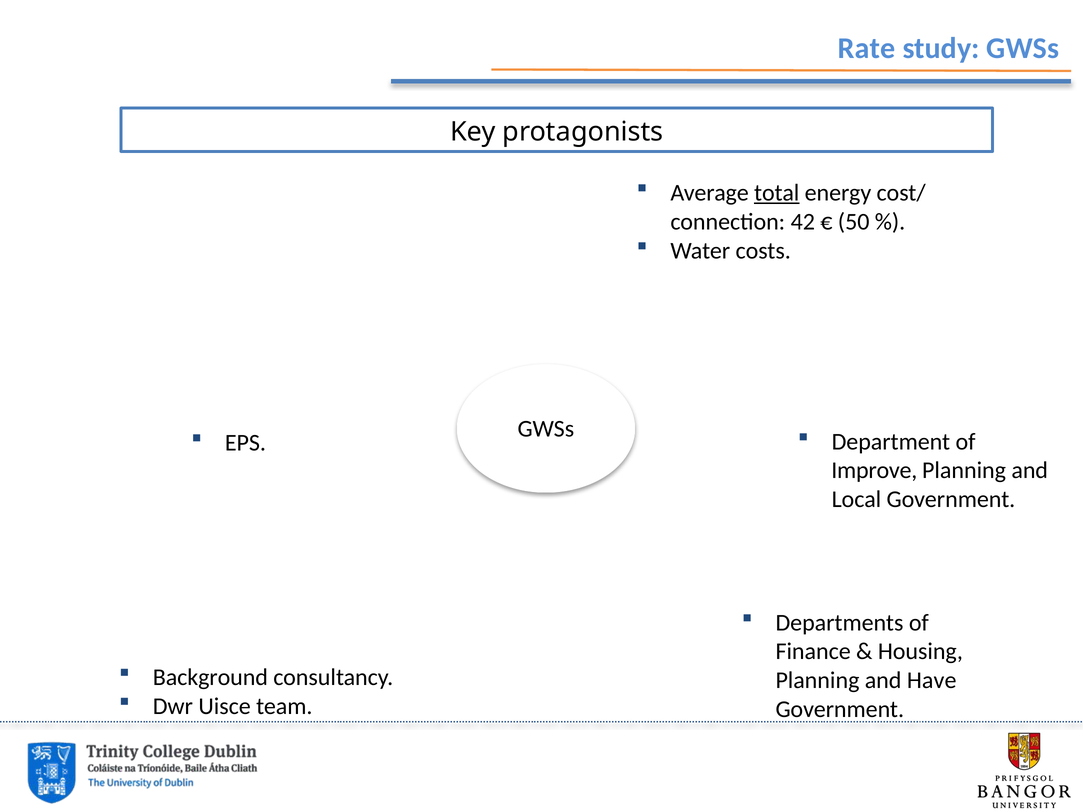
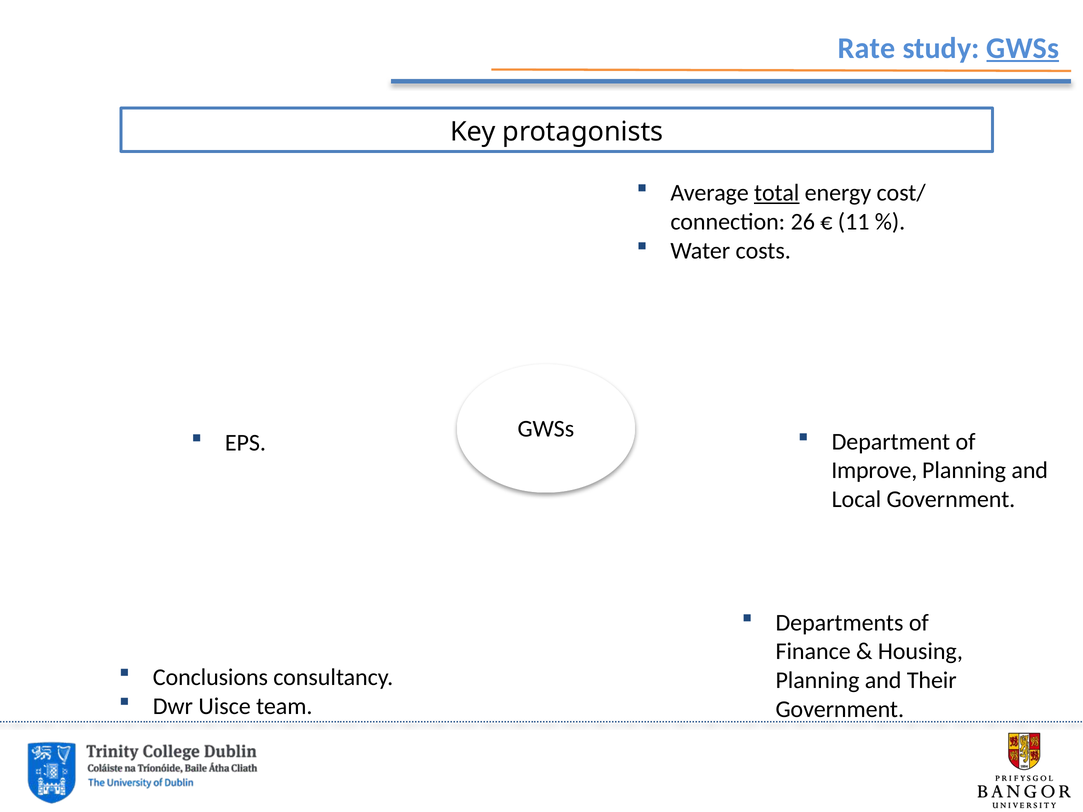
GWSs underline: none -> present (1023, 48)
42: 42 -> 26 (803, 222)
50: 50 -> 11 (854, 222)
Background: Background -> Conclusions (210, 677)
Have: Have -> Their (932, 681)
